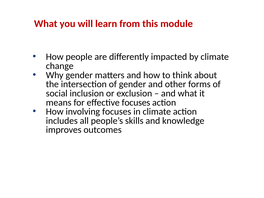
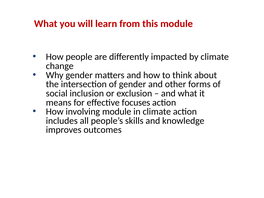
involving focuses: focuses -> module (117, 112)
